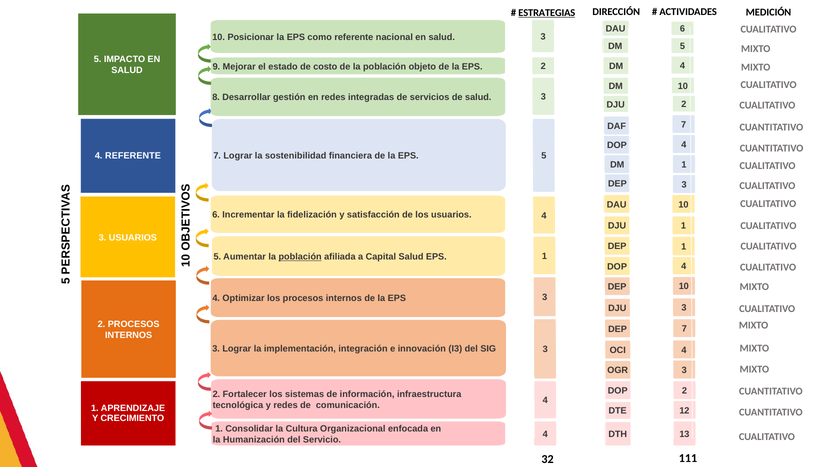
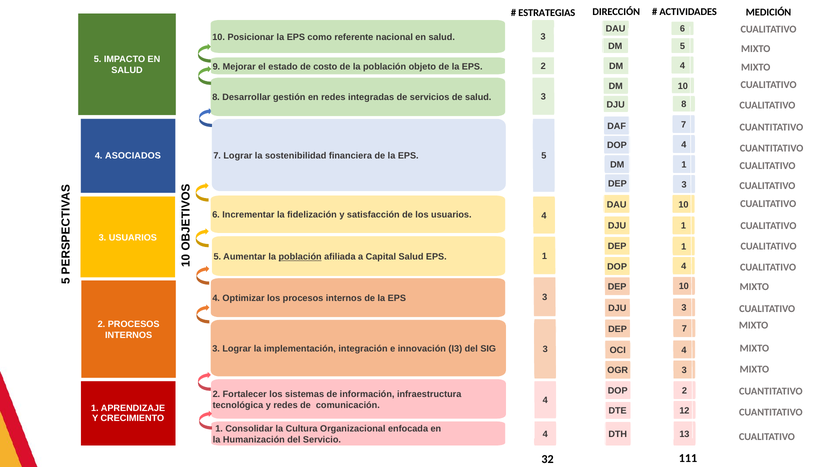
ESTRATEGIAS underline: present -> none (547, 13)
DJU 2: 2 -> 8 (684, 104)
4 REFERENTE: REFERENTE -> ASOCIADOS (133, 156)
